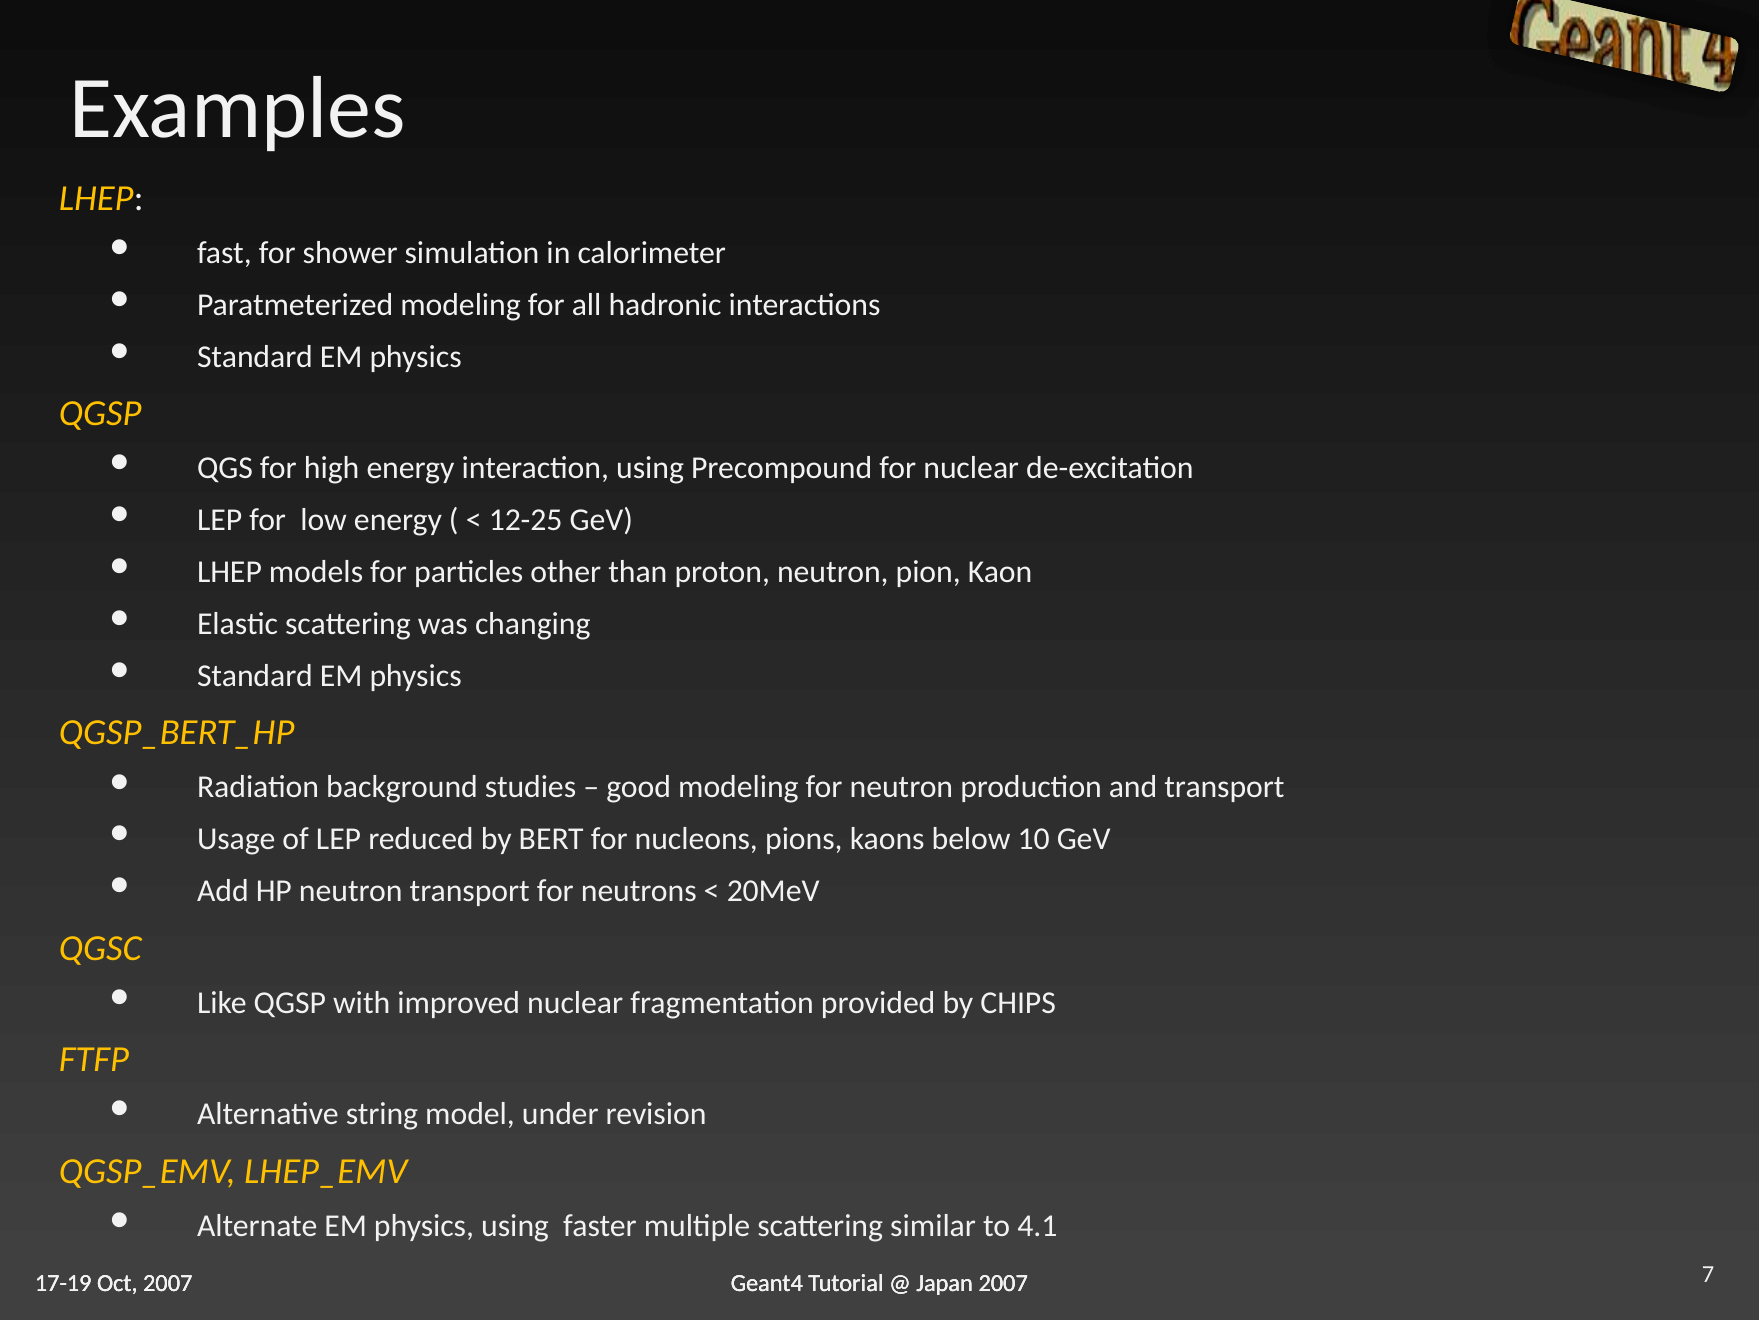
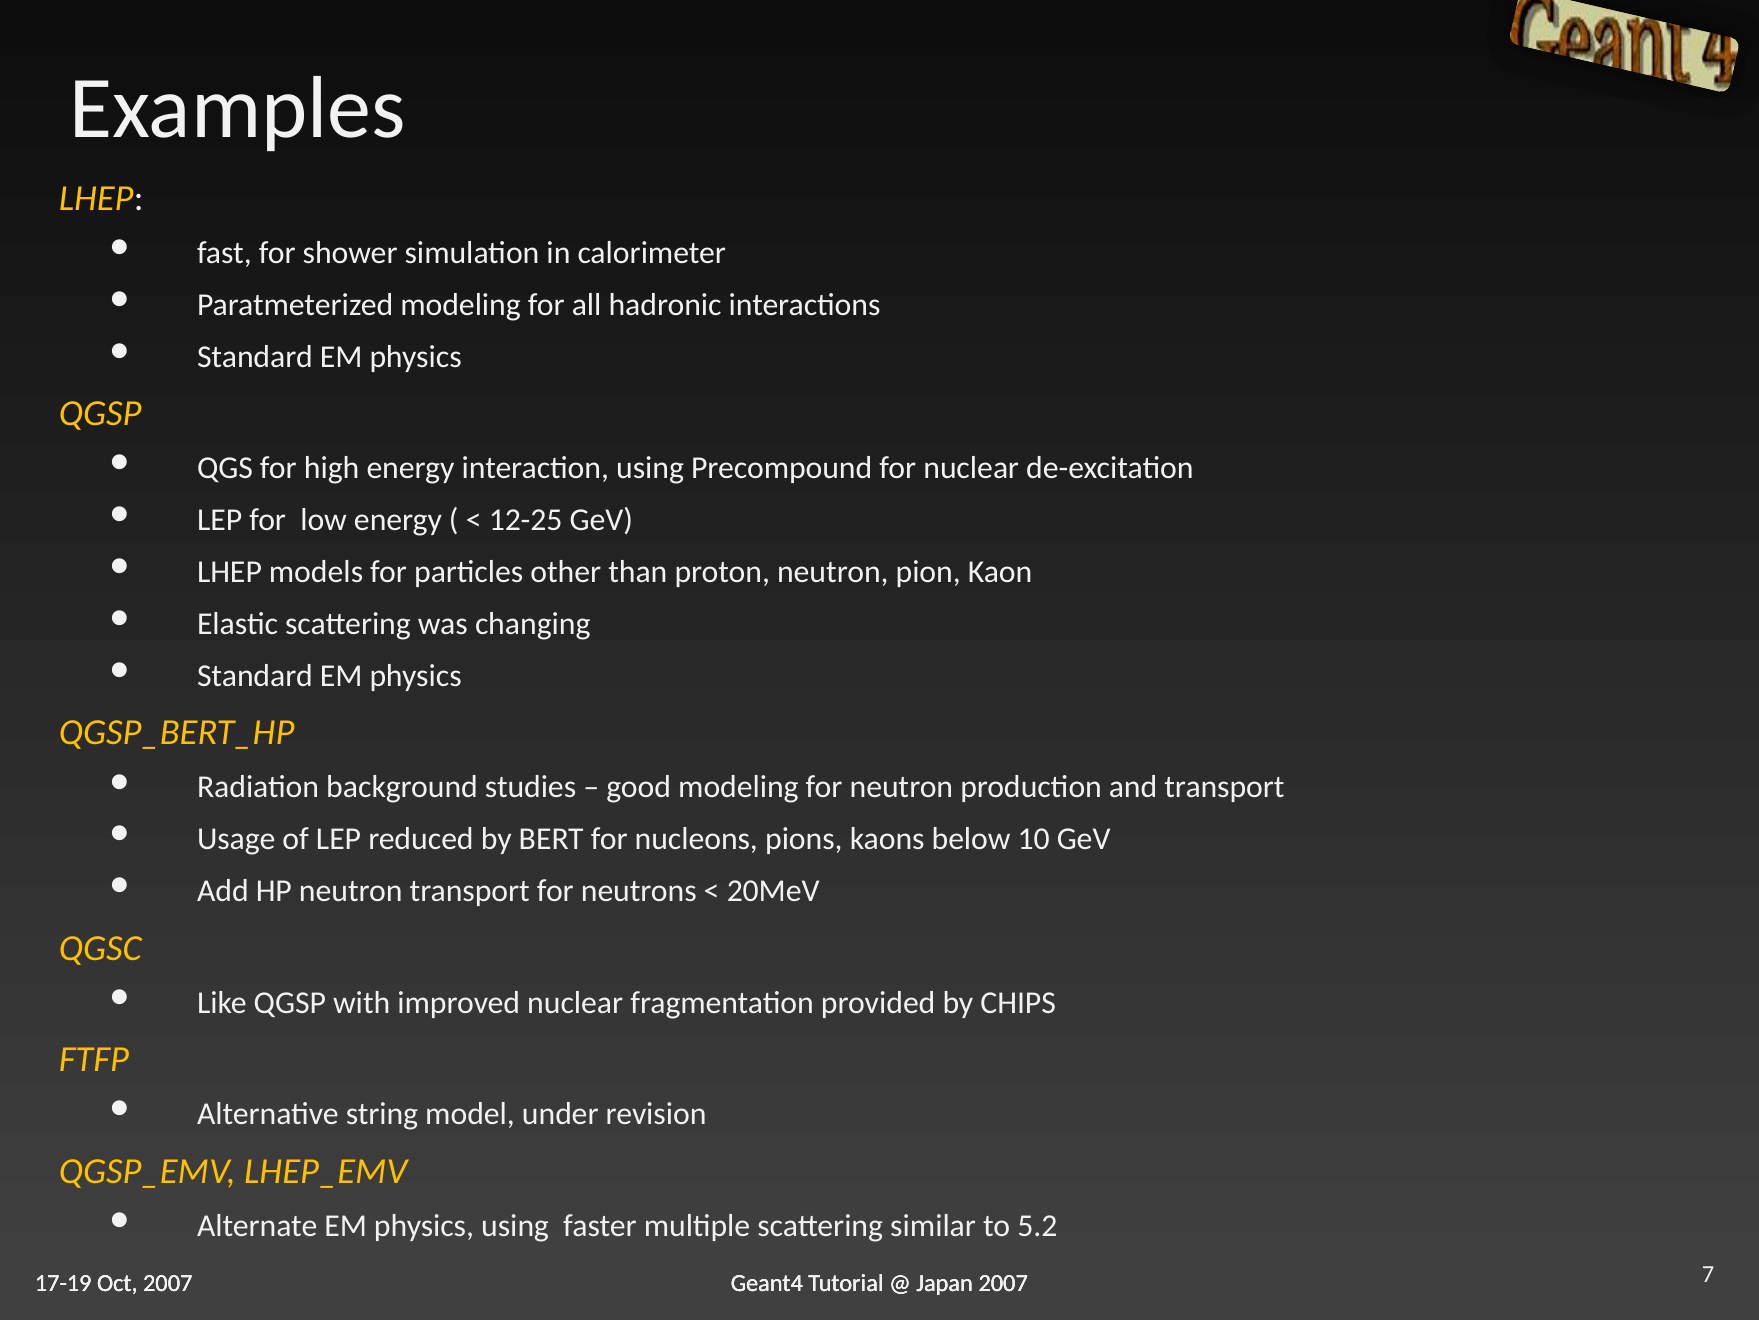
4.1: 4.1 -> 5.2 (1037, 1225)
